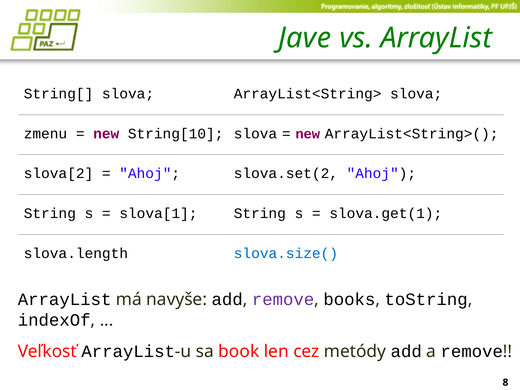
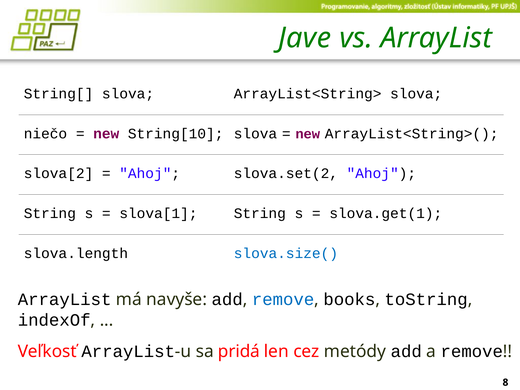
zmenu: zmenu -> niečo (45, 134)
remove colour: purple -> blue (283, 299)
book: book -> pridá (239, 351)
